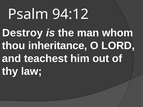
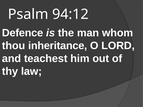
Destroy: Destroy -> Defence (23, 33)
